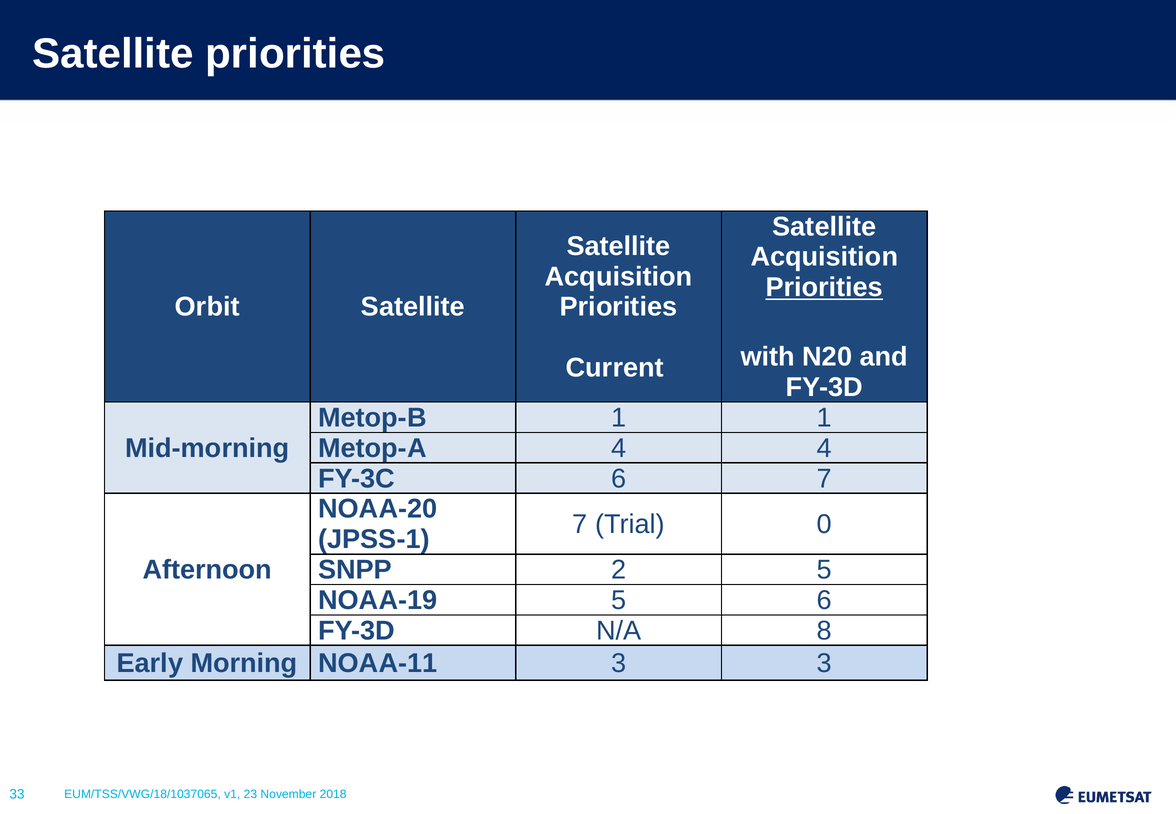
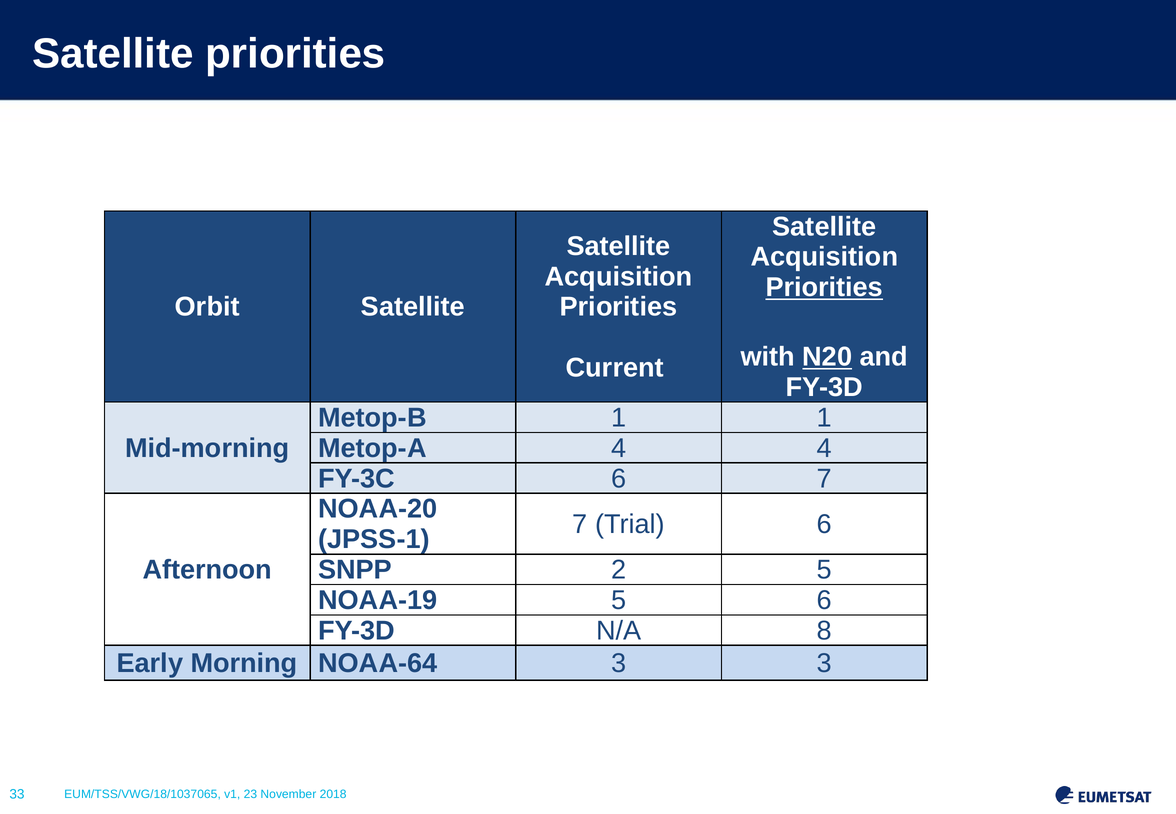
N20 underline: none -> present (827, 357)
Trial 0: 0 -> 6 (824, 524)
NOAA-11: NOAA-11 -> NOAA-64 (378, 663)
